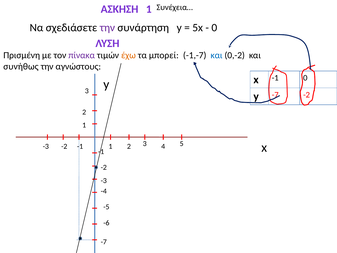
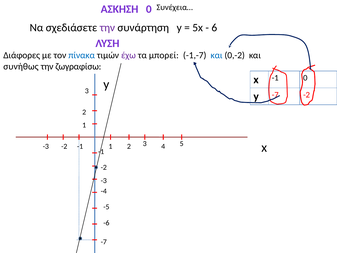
1: 1 -> 0 (149, 9)
0: 0 -> 6 (214, 28)
Πρισμένη: Πρισμένη -> Διάφορες (22, 55)
πίνακα colour: purple -> blue (82, 55)
έχω colour: orange -> purple (128, 55)
αγνώστους: αγνώστους -> ζωγραφίσω (78, 66)
